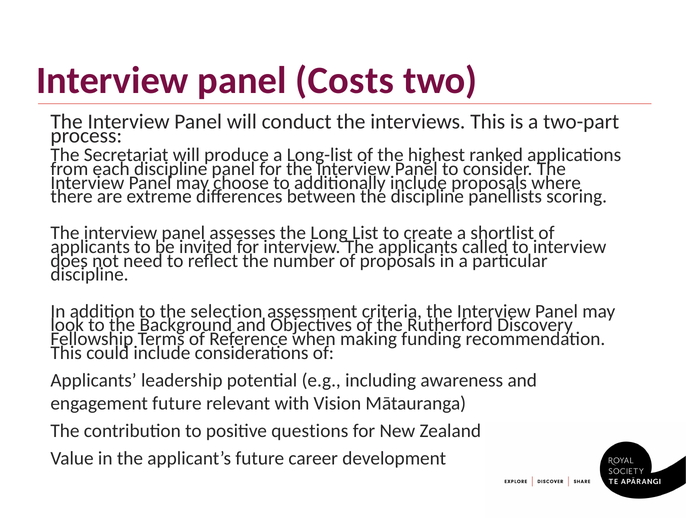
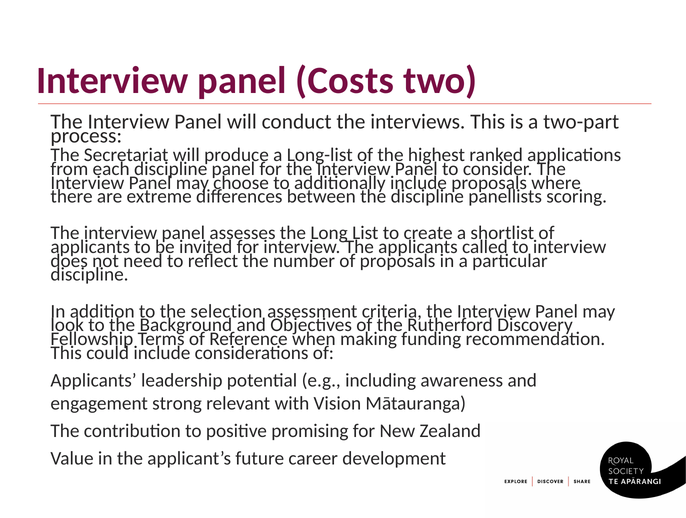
engagement future: future -> strong (177, 403)
questions: questions -> promising (310, 431)
